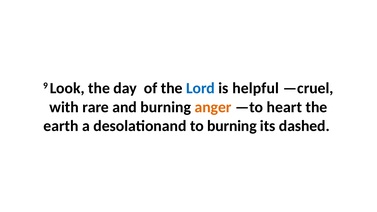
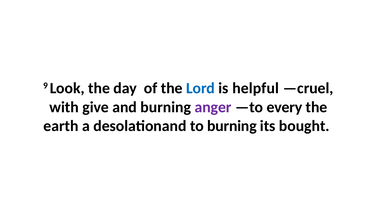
rare: rare -> give (96, 107)
anger colour: orange -> purple (213, 107)
heart: heart -> every (284, 107)
dashed: dashed -> bought (304, 126)
